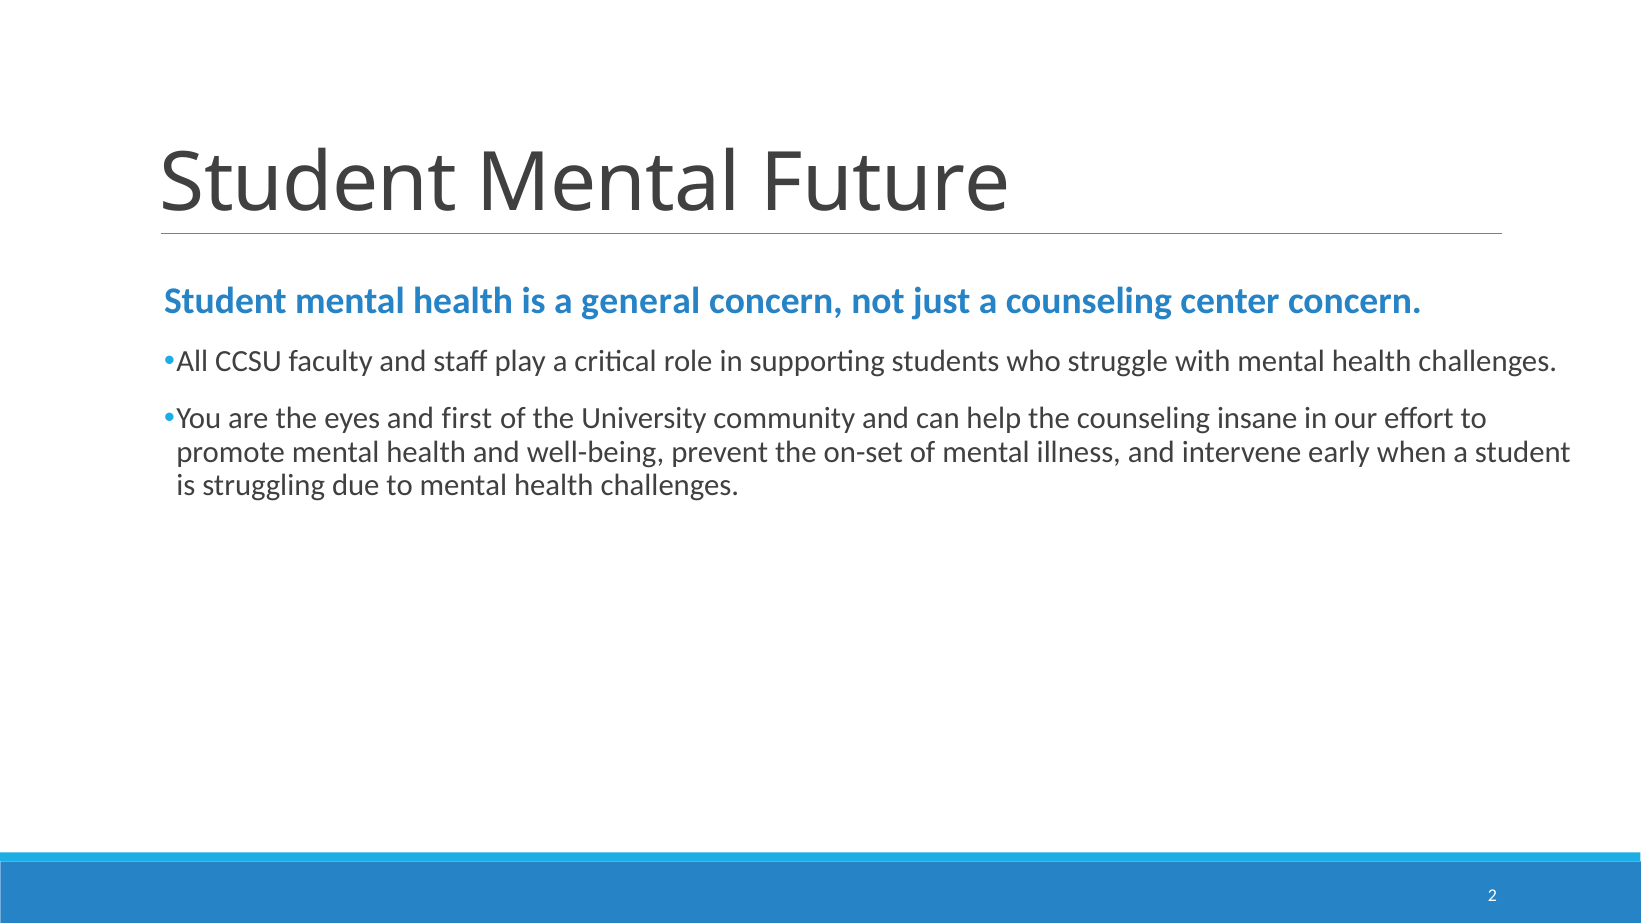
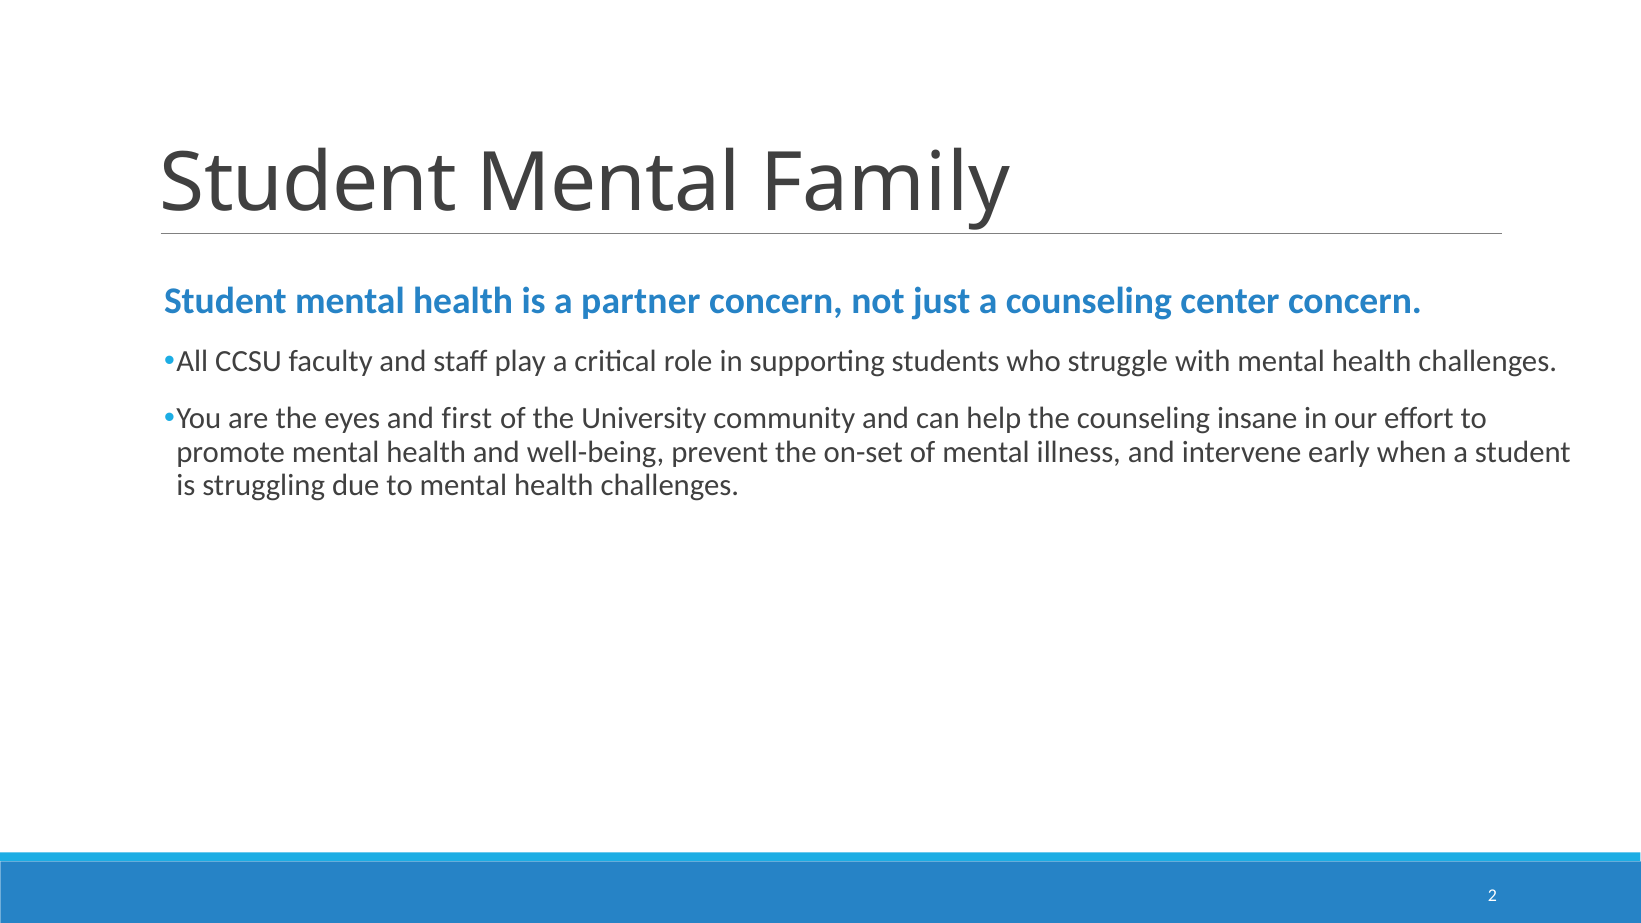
Future: Future -> Family (885, 184)
general: general -> partner (641, 301)
